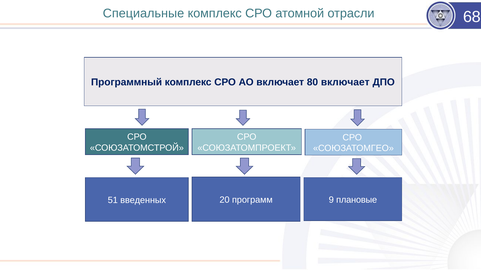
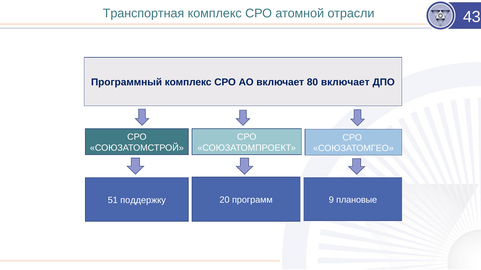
Специальные: Специальные -> Транспортная (144, 13)
68: 68 -> 43 (472, 17)
введенных: введенных -> поддержку (143, 201)
